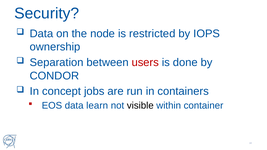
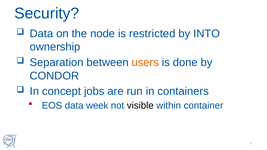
IOPS: IOPS -> INTO (207, 34)
users colour: red -> orange (145, 62)
learn: learn -> week (97, 106)
